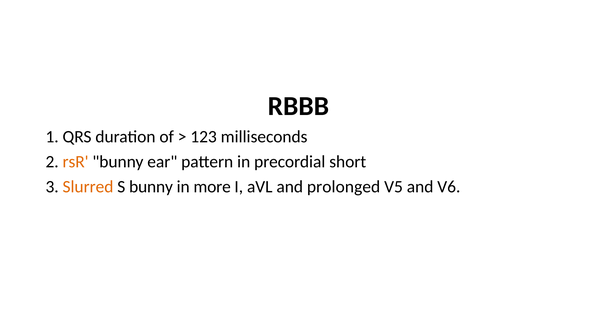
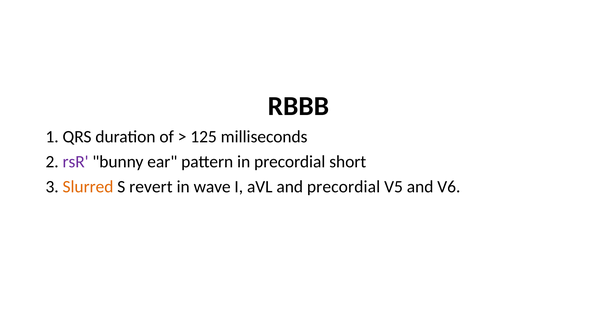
123: 123 -> 125 (204, 137)
rsR colour: orange -> purple (76, 162)
S bunny: bunny -> revert (151, 187)
more: more -> wave (212, 187)
and prolonged: prolonged -> precordial (344, 187)
